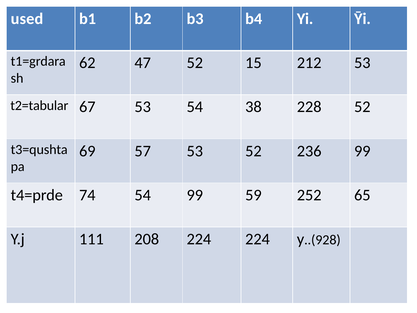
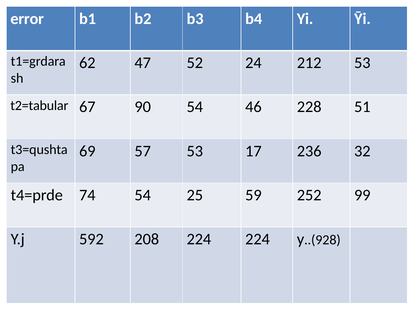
used: used -> error (27, 19)
15: 15 -> 24 (253, 63)
67 53: 53 -> 90 (143, 107)
38: 38 -> 46 (253, 107)
228 52: 52 -> 51 (362, 107)
53 52: 52 -> 17 (253, 151)
236 99: 99 -> 32 (362, 151)
54 99: 99 -> 25 (195, 195)
65: 65 -> 99 (362, 195)
111: 111 -> 592 (91, 239)
